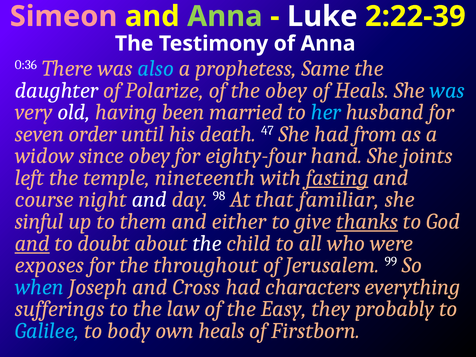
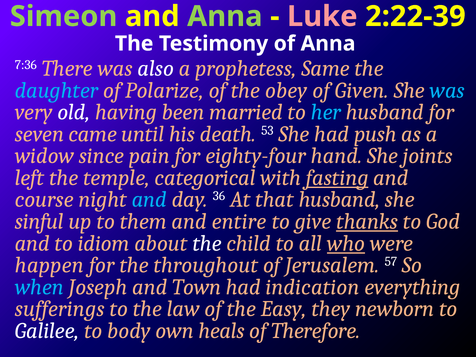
Simeon colour: pink -> light green (64, 16)
Luke colour: white -> pink (322, 16)
0:36: 0:36 -> 7:36 (26, 65)
also colour: light blue -> white (156, 68)
daughter colour: white -> light blue (57, 90)
of Heals: Heals -> Given (362, 90)
order: order -> came (93, 134)
47: 47 -> 53 (267, 130)
from: from -> push (375, 134)
since obey: obey -> pain (149, 156)
nineteenth: nineteenth -> categorical (205, 178)
and colour: white -> light blue (149, 200)
98: 98 -> 36 (219, 196)
that familiar: familiar -> husband (339, 200)
either: either -> entire (239, 221)
and underline: present -> none (32, 243)
doubt: doubt -> idiom (104, 243)
who underline: none -> present (346, 243)
exposes: exposes -> happen (49, 265)
99: 99 -> 57 (391, 261)
Cross: Cross -> Town (197, 287)
characters: characters -> indication (313, 287)
probably: probably -> newborn (395, 309)
Galilee colour: light blue -> white (47, 331)
Firstborn: Firstborn -> Therefore (316, 331)
